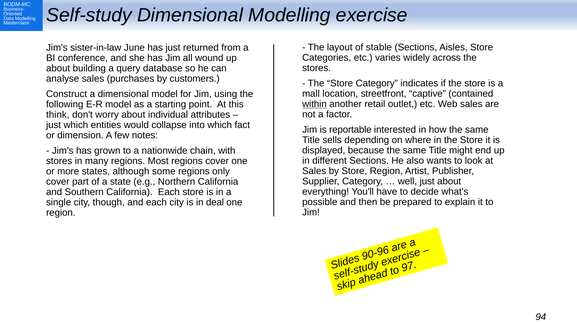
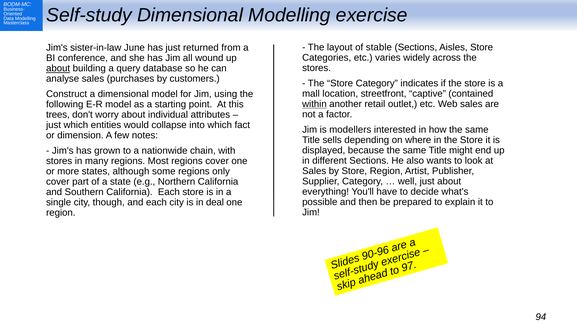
about underline: none -> present (58, 69)
think: think -> trees (58, 115)
reportable: reportable -> modellers (350, 130)
